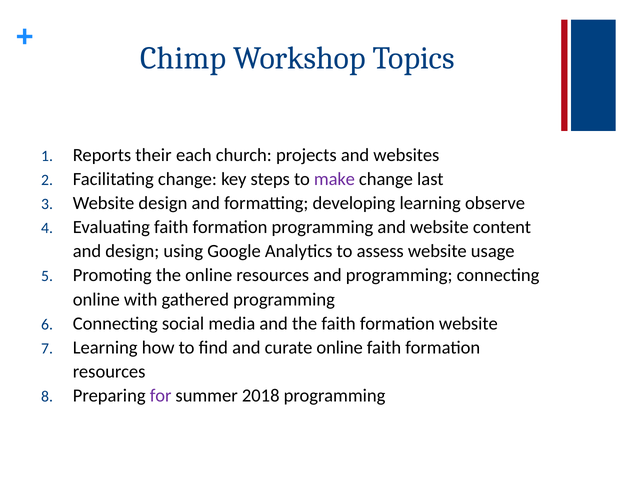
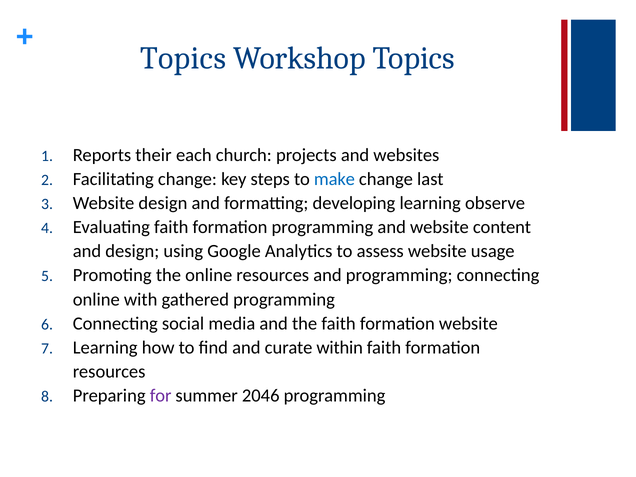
Chimp: Chimp -> Topics (183, 58)
make colour: purple -> blue (334, 179)
curate online: online -> within (340, 347)
2018: 2018 -> 2046 (261, 396)
